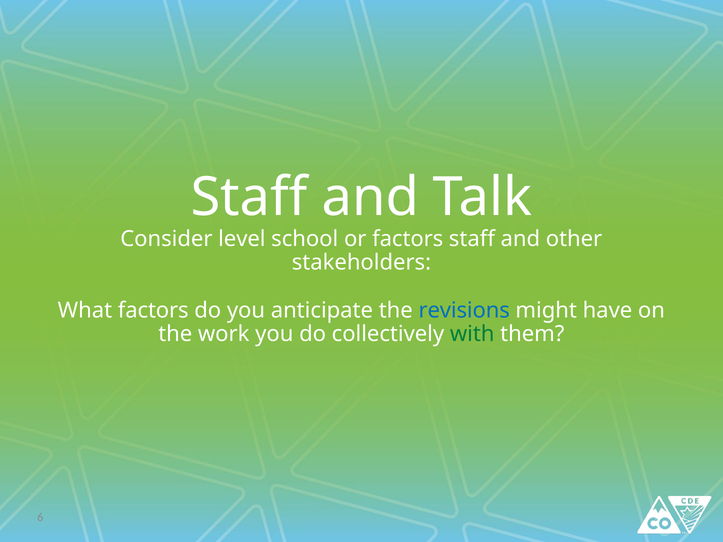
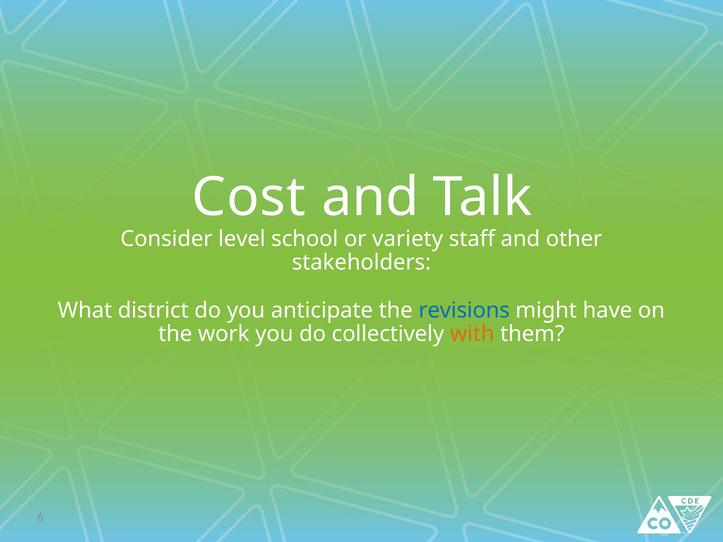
Staff: Staff -> Cost (249, 198)
or factors: factors -> variety (408, 239)
What factors: factors -> district (153, 310)
with colour: green -> orange (472, 334)
